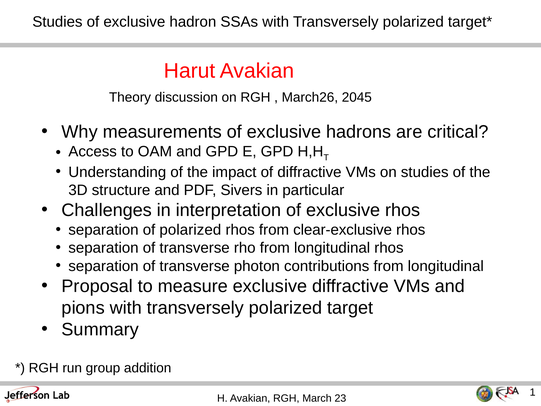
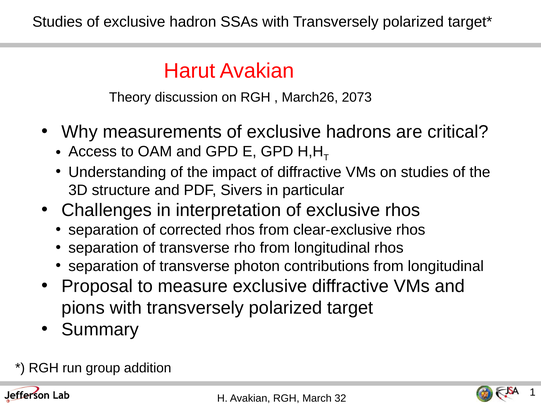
2045: 2045 -> 2073 (357, 97)
of polarized: polarized -> corrected (190, 230)
23: 23 -> 32 (340, 398)
